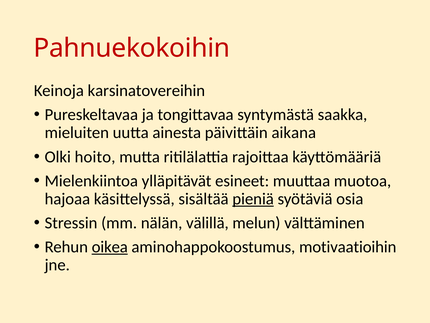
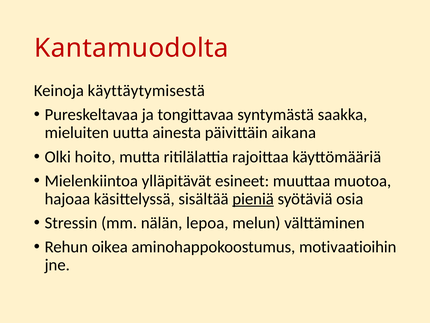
Pahnuekokoihin: Pahnuekokoihin -> Kantamuodolta (132, 48)
karsinatovereihin: karsinatovereihin -> käyttäytymisestä (146, 91)
välillä: välillä -> lepoa (207, 223)
oikea underline: present -> none (110, 247)
